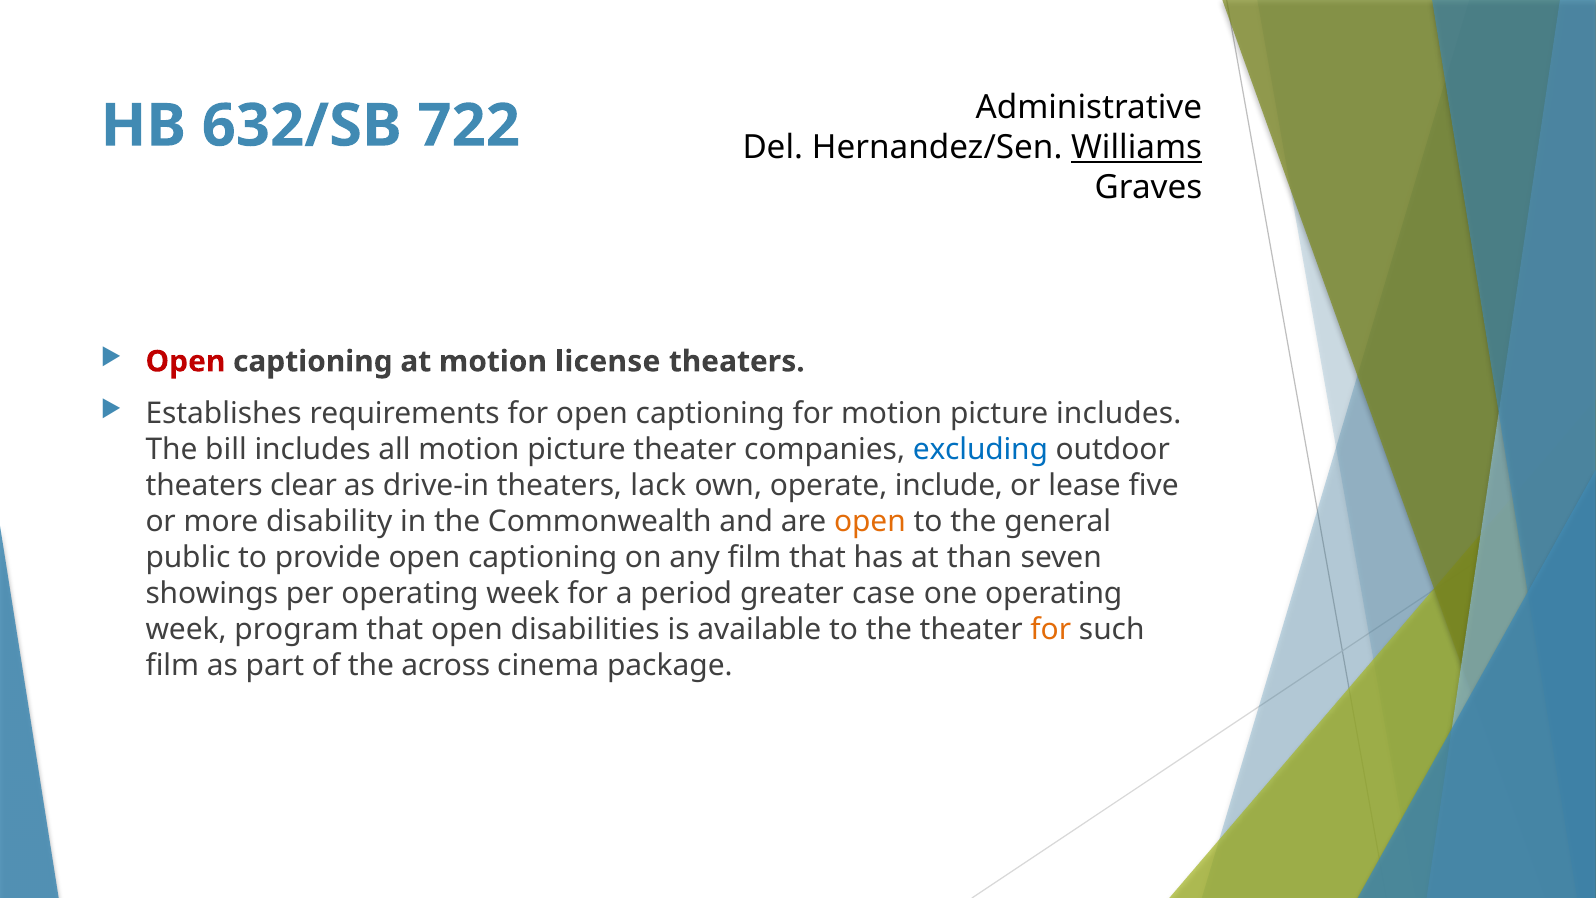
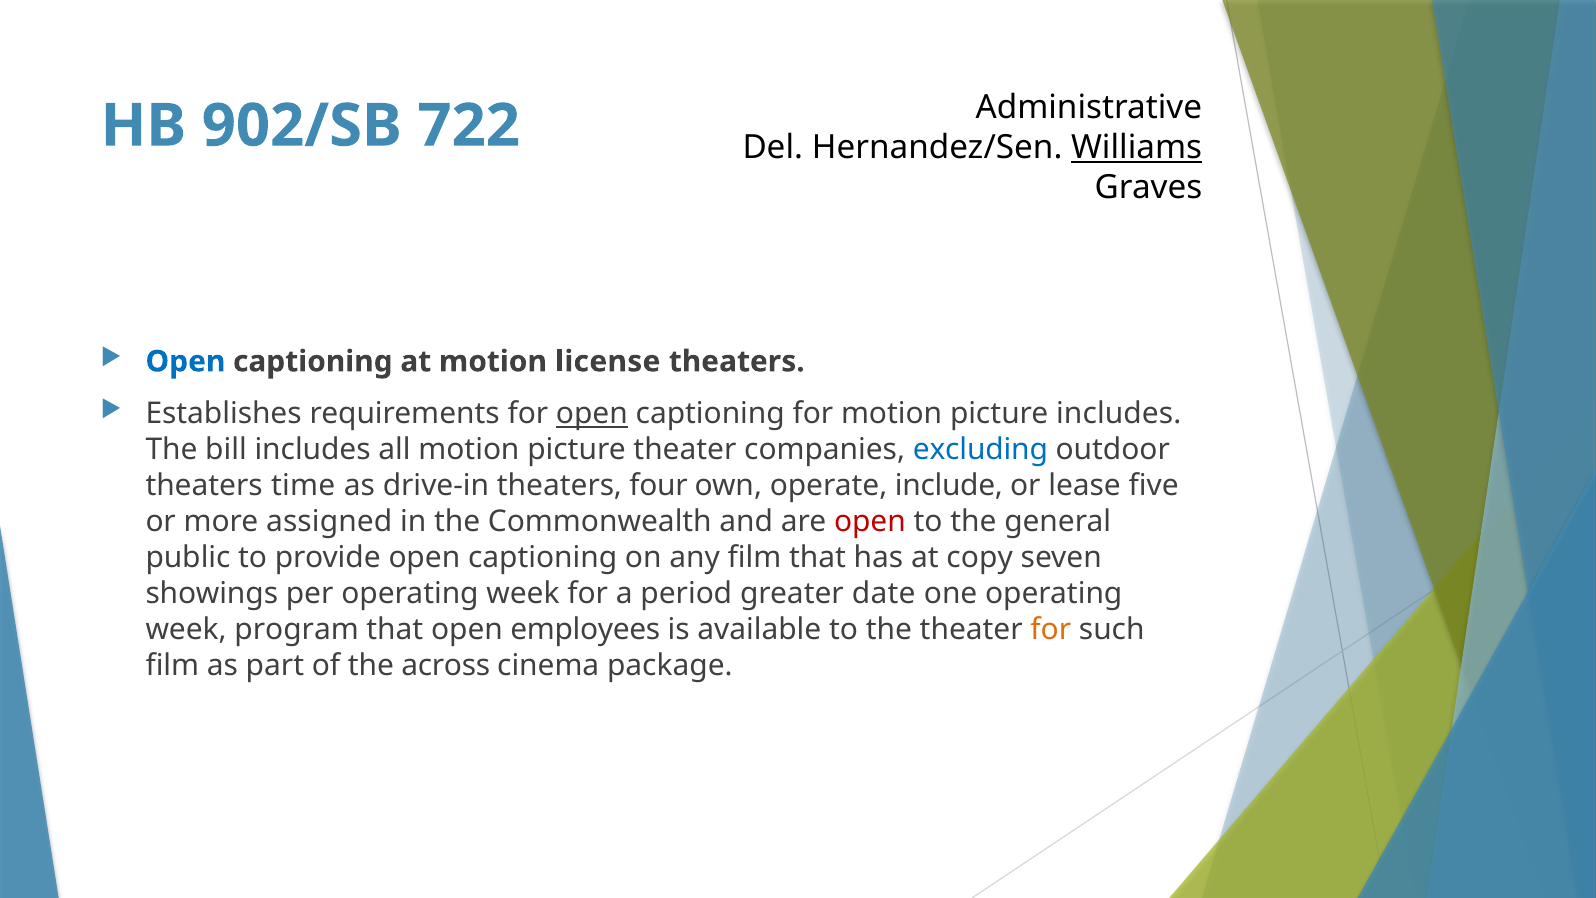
632/SB: 632/SB -> 902/SB (302, 126)
Open colour: red -> blue (185, 361)
open underline: none -> present (592, 414)
clear: clear -> time (303, 486)
lack: lack -> four (659, 486)
disability: disability -> assigned (329, 522)
open colour: orange -> red (870, 522)
than: than -> copy (980, 558)
case: case -> date (884, 594)
disabilities: disabilities -> employees (585, 629)
